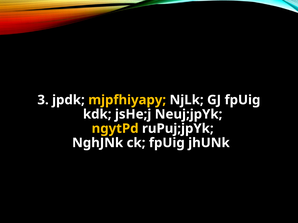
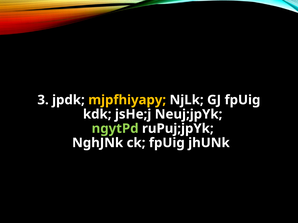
ngytPd colour: yellow -> light green (115, 129)
